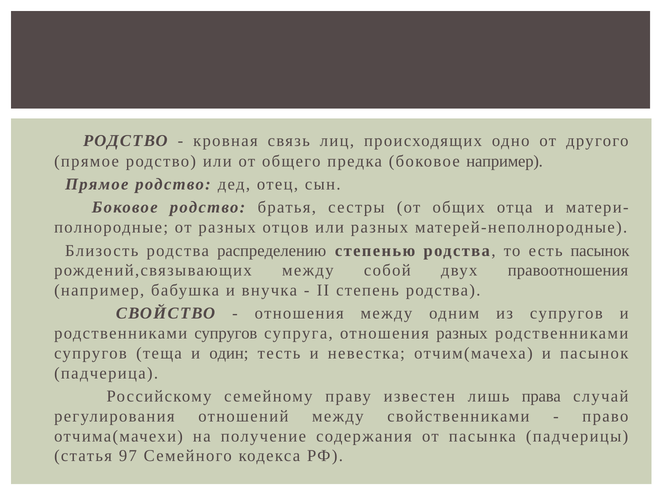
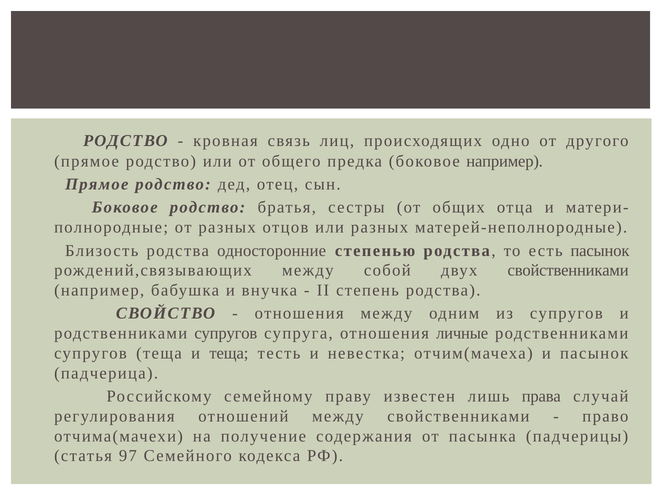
распределению: распределению -> односторонние (272, 251)
двух правоотношения: правоотношения -> свойственниками (568, 271)
отношения разных: разных -> личные (462, 334)
и один: один -> теща (229, 353)
